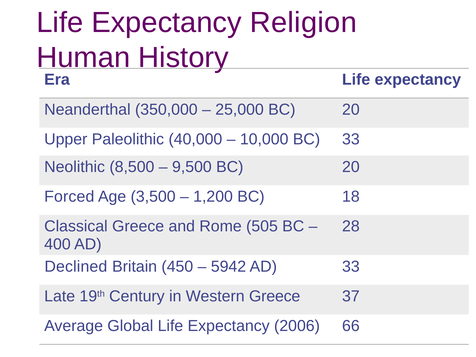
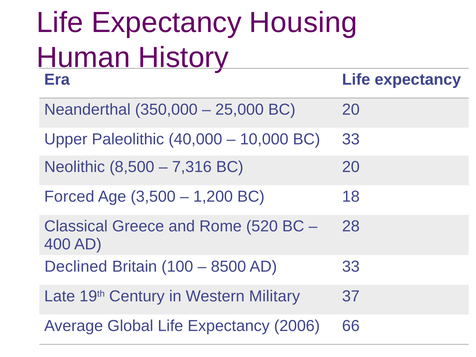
Religion: Religion -> Housing (303, 23)
9,500: 9,500 -> 7,316 (192, 167)
505: 505 -> 520 (262, 226)
450: 450 -> 100 (177, 267)
5942: 5942 -> 8500 (228, 267)
Western Greece: Greece -> Military (275, 296)
